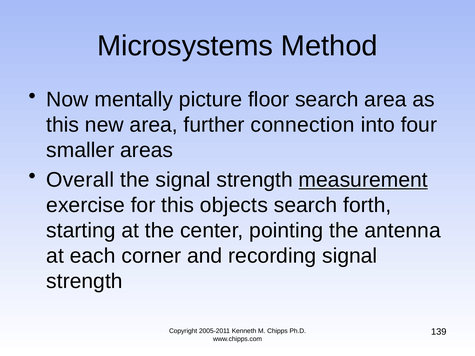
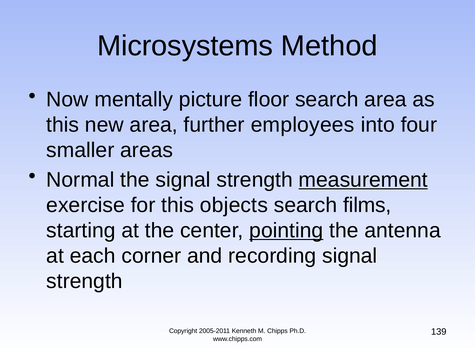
connection: connection -> employees (303, 125)
Overall: Overall -> Normal (80, 180)
forth: forth -> films (367, 205)
pointing underline: none -> present (286, 231)
